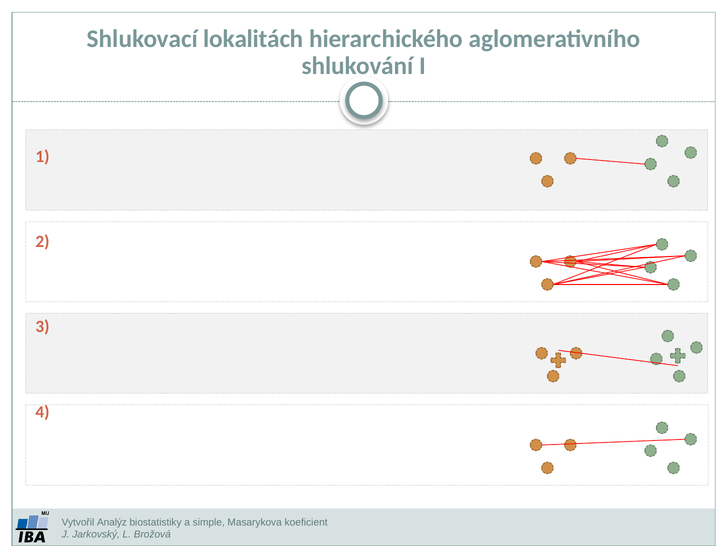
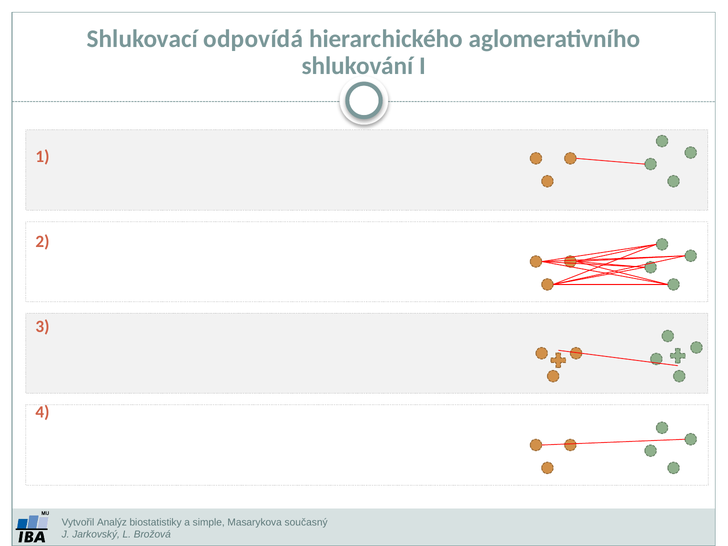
lokalitách: lokalitách -> odpovídá (253, 39)
koeficient: koeficient -> současný (306, 522)
